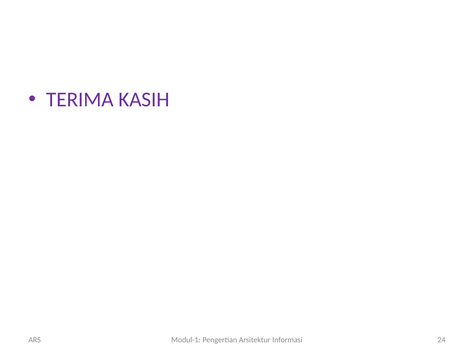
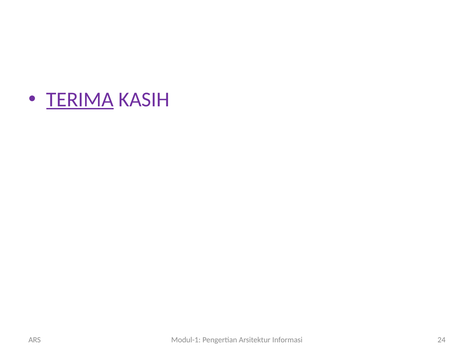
TERIMA underline: none -> present (80, 99)
